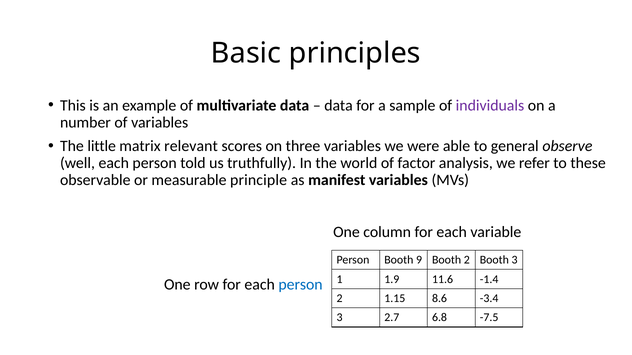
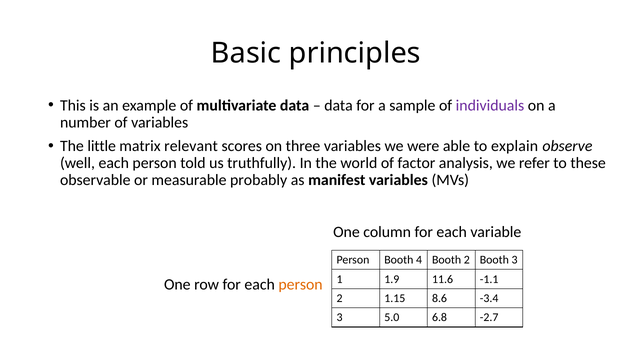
general: general -> explain (515, 146)
principle: principle -> probably (259, 180)
9: 9 -> 4 (419, 260)
-1.4: -1.4 -> -1.1 (489, 280)
person colour: blue -> orange (301, 285)
2.7: 2.7 -> 5.0 (392, 318)
-7.5: -7.5 -> -2.7 (489, 318)
